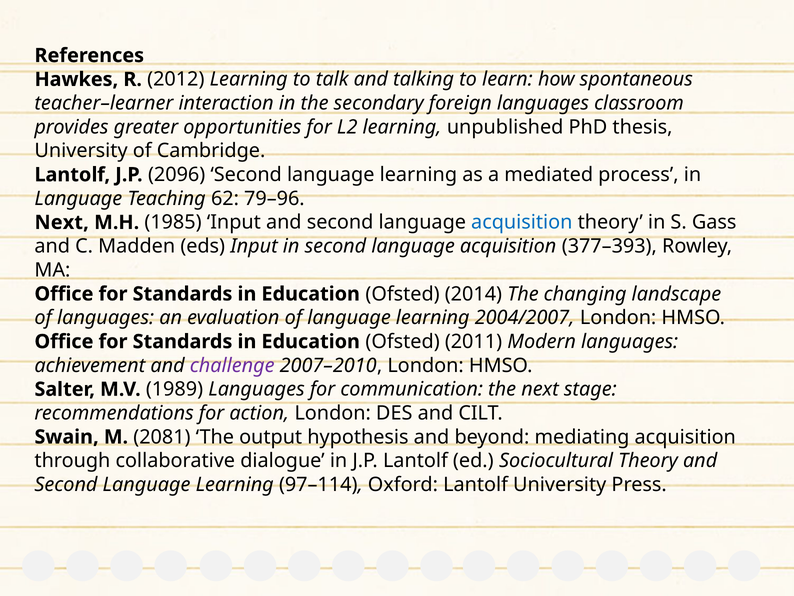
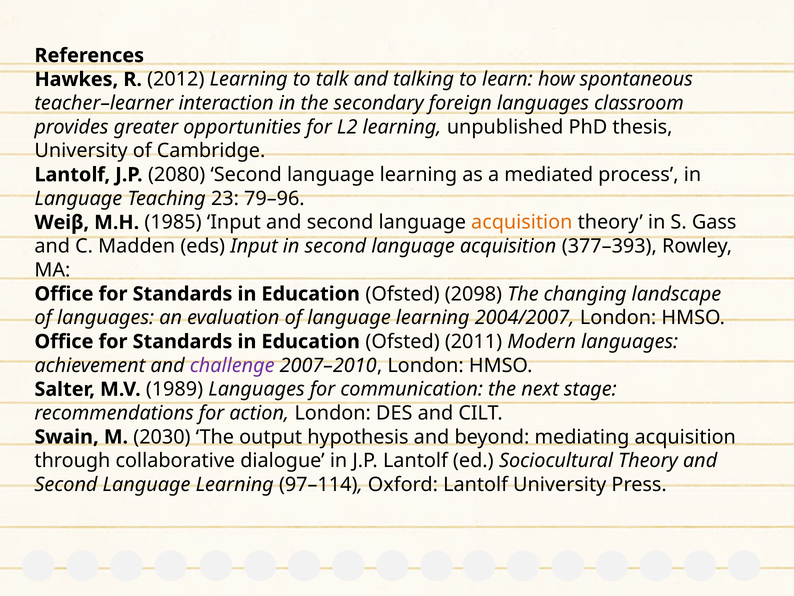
2096: 2096 -> 2080 (177, 175)
62: 62 -> 23 (225, 198)
Next: Next -> Weiβ (62, 222)
acquisition colour: blue -> orange (522, 222)
2014: 2014 -> 2098 (473, 294)
2081: 2081 -> 2030 (162, 437)
